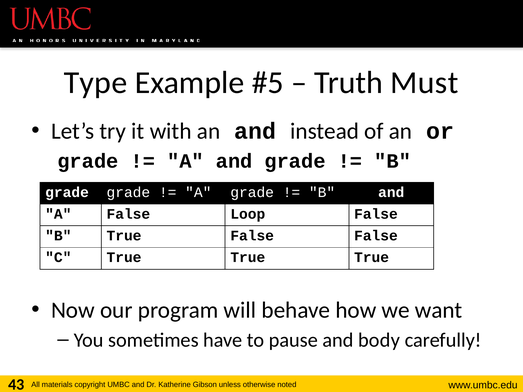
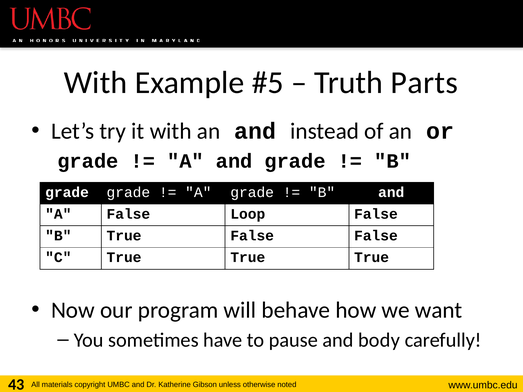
Type: Type -> With (96, 83)
Must: Must -> Parts (424, 83)
